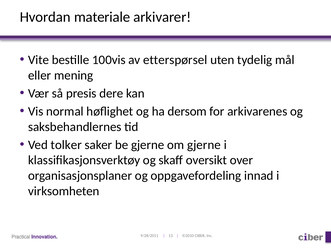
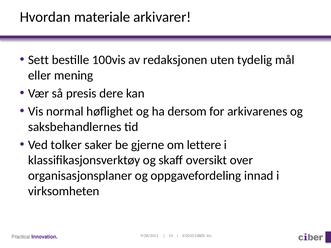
Vite: Vite -> Sett (39, 60)
etterspørsel: etterspørsel -> redaksjonen (175, 60)
om gjerne: gjerne -> lettere (204, 145)
